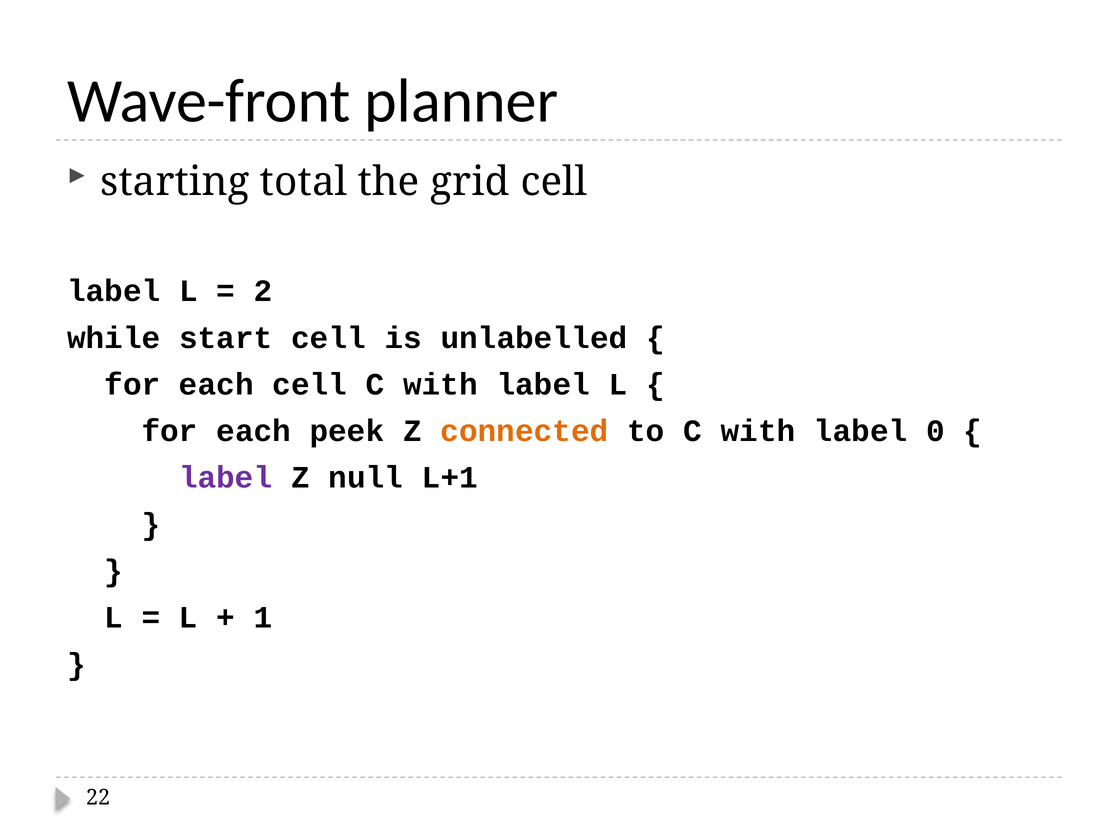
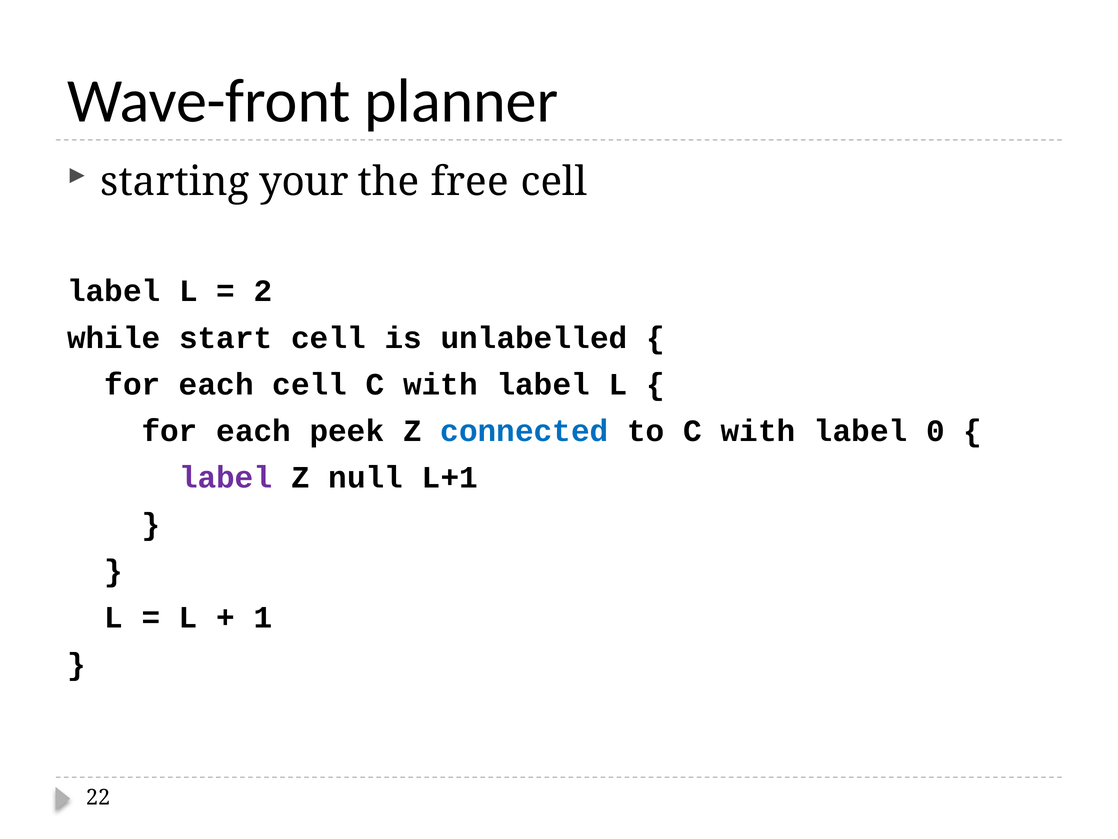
total: total -> your (304, 182)
grid: grid -> free (470, 182)
connected colour: orange -> blue (524, 431)
